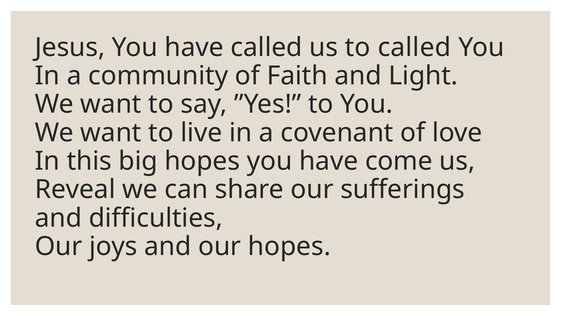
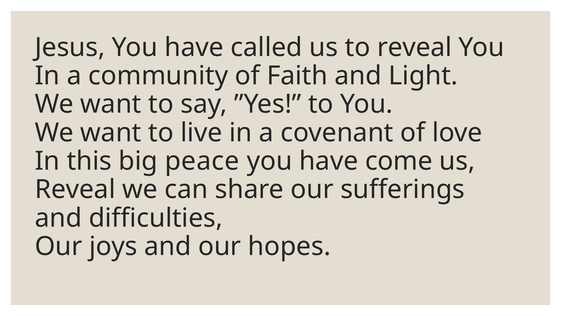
to called: called -> reveal (415, 47)
big hopes: hopes -> peace (202, 161)
